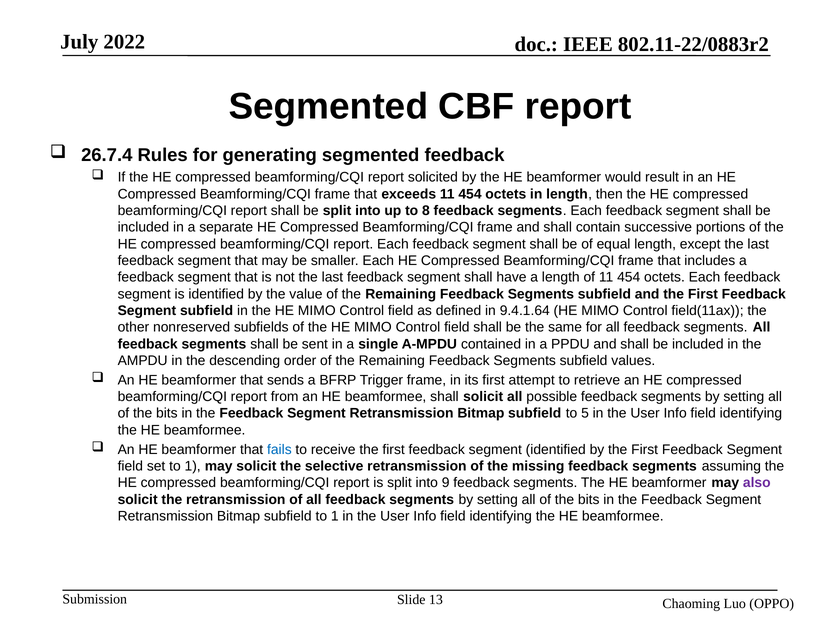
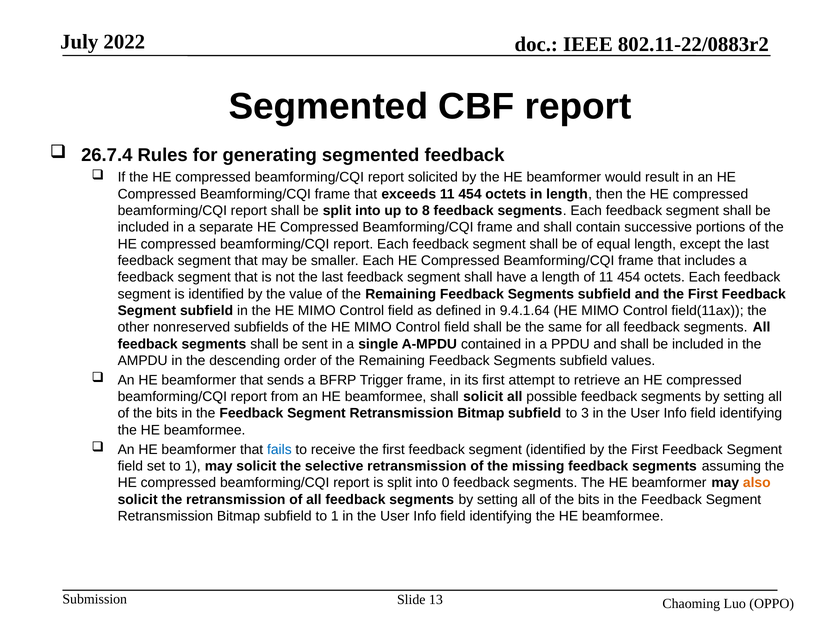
5: 5 -> 3 (585, 413)
9: 9 -> 0 (446, 483)
also colour: purple -> orange (757, 483)
